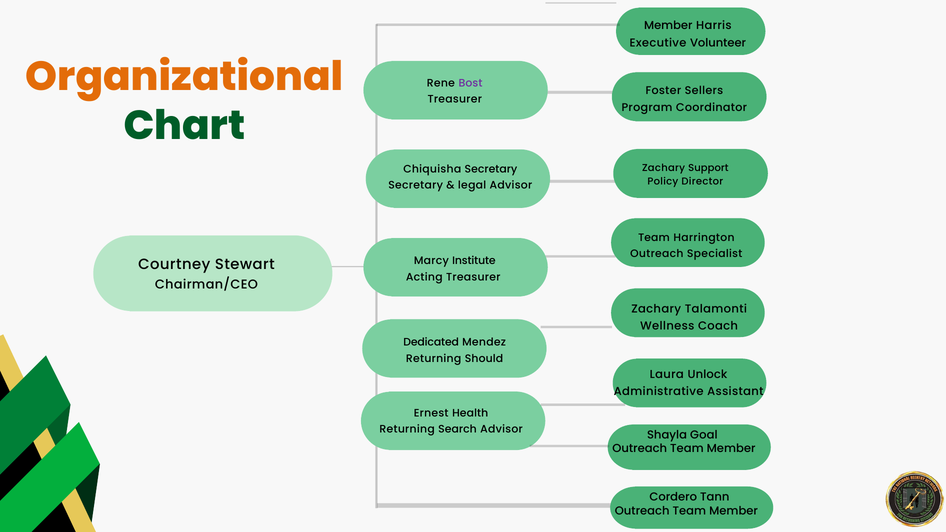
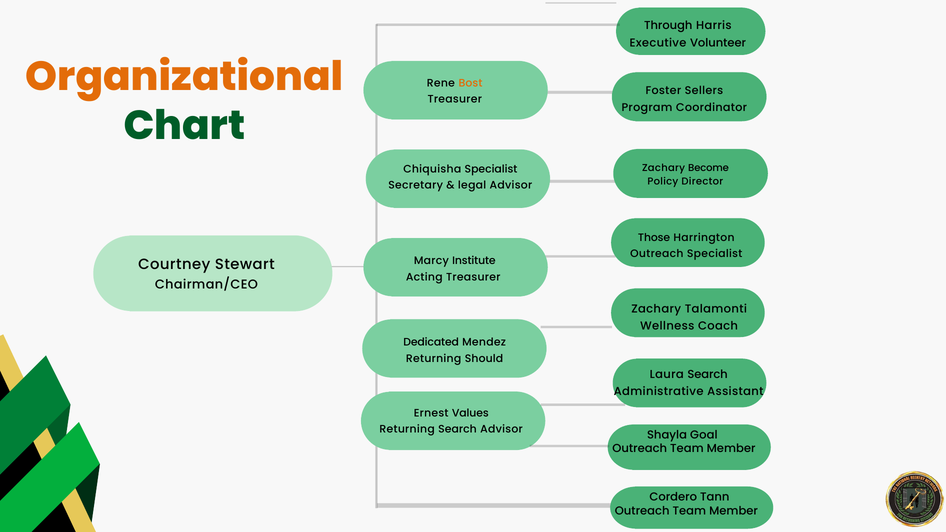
Member: Member -> Through (668, 25)
Bost colour: purple -> orange (470, 83)
Support: Support -> Become (708, 168)
Chiquisha Secretary: Secretary -> Specialist (491, 169)
Team: Team -> Those (654, 238)
Laura Unlock: Unlock -> Search (708, 374)
Health: Health -> Values (470, 413)
